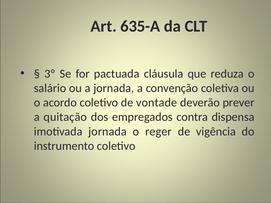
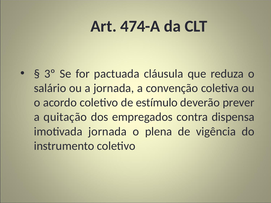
635-A: 635-A -> 474-A (140, 26)
vontade: vontade -> estímulo (157, 103)
reger: reger -> plena (159, 132)
